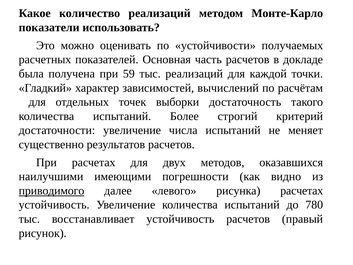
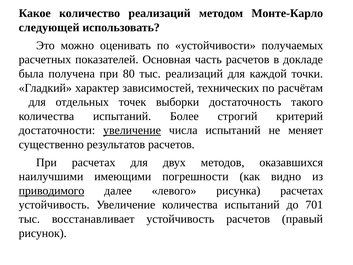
показатели: показатели -> следующей (49, 27)
59: 59 -> 80 (129, 74)
вычислений: вычислений -> технических (228, 88)
увеличение underline: none -> present (132, 130)
780: 780 -> 701 (314, 205)
